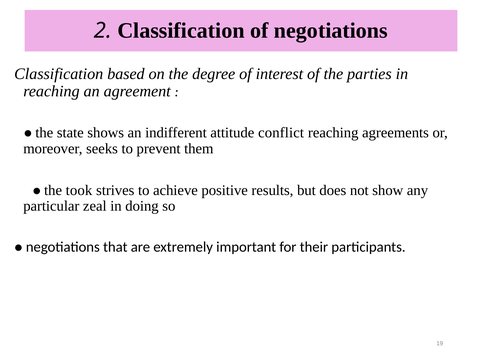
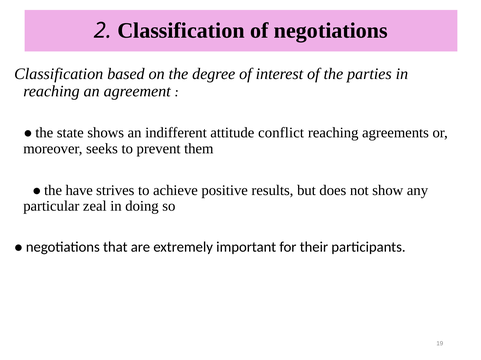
took: took -> have (79, 191)
